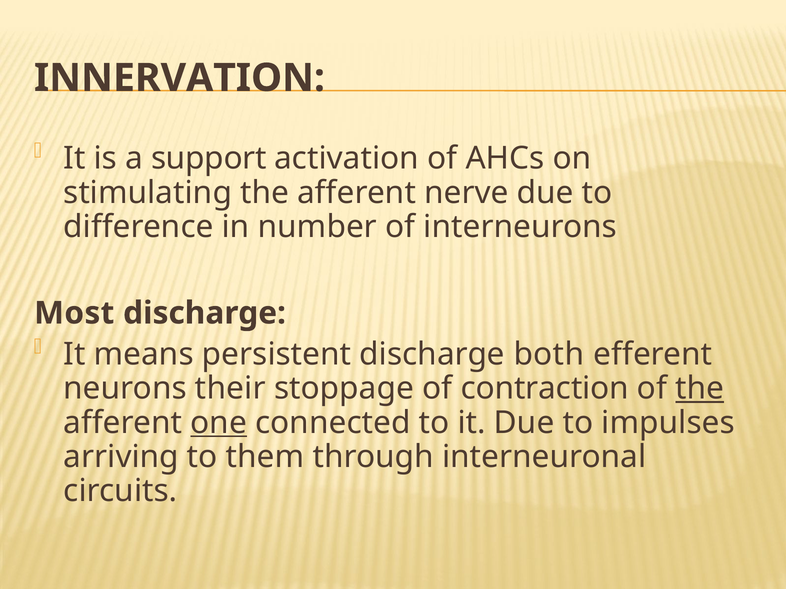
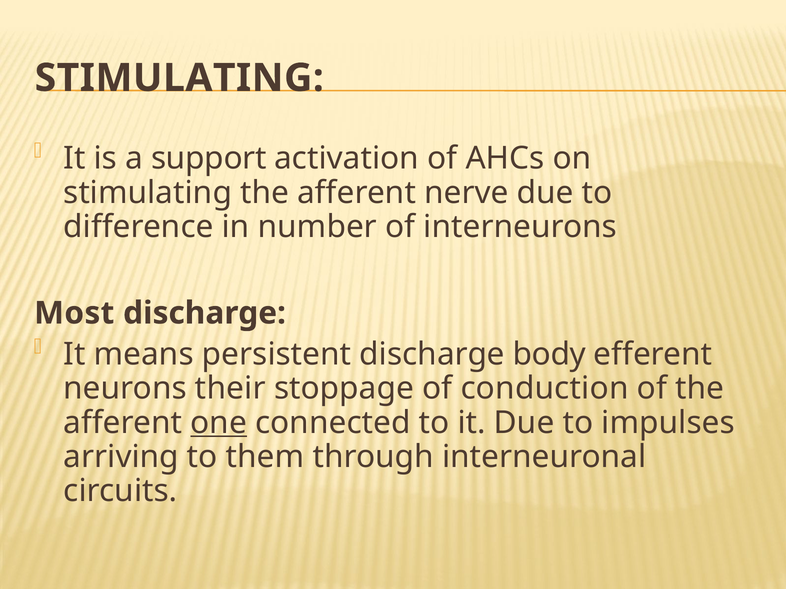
INNERVATION: INNERVATION -> STIMULATING (179, 78)
both: both -> body (549, 355)
contraction: contraction -> conduction (545, 389)
the underline: present -> none (700, 389)
